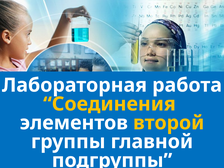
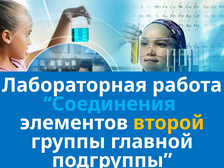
Соединения colour: yellow -> light blue (109, 104)
